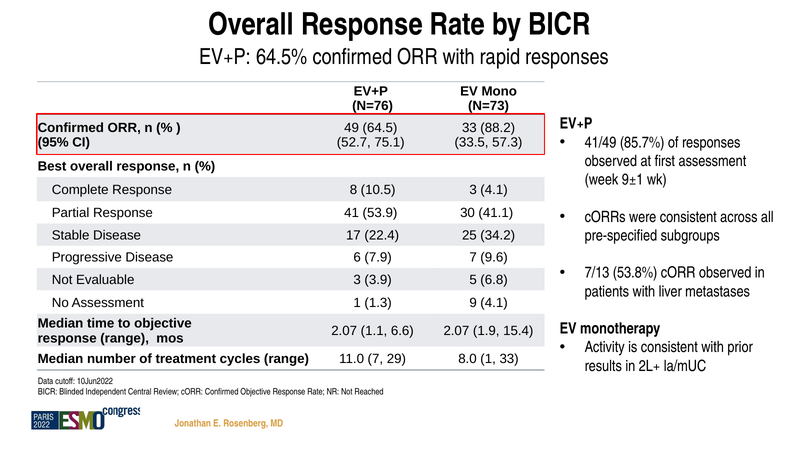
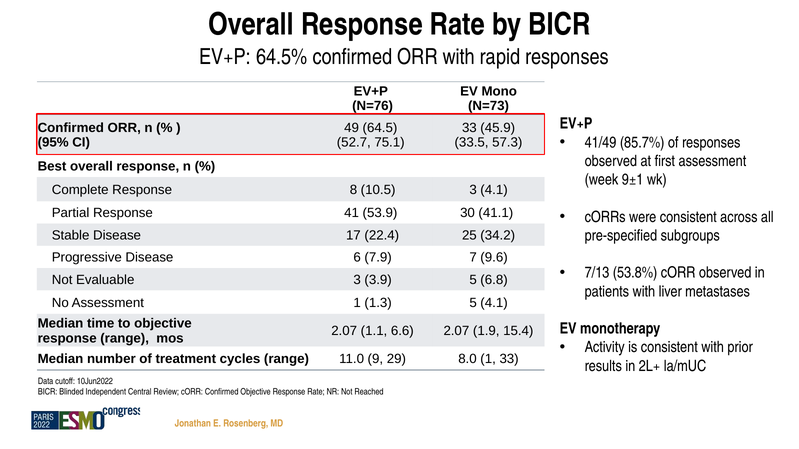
88.2: 88.2 -> 45.9 (498, 128)
1.3 9: 9 -> 5 (473, 303)
11.0 7: 7 -> 9 (375, 359)
